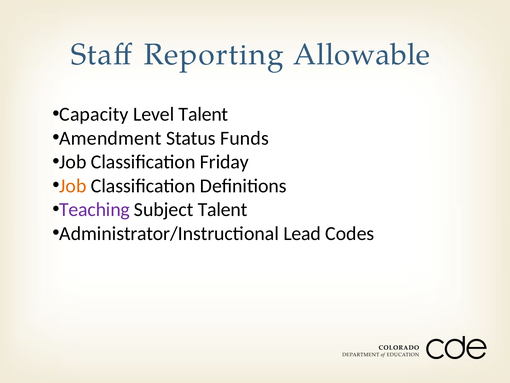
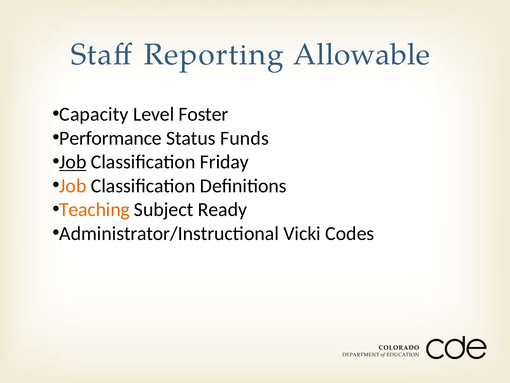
Level Talent: Talent -> Foster (203, 114)
Amendment: Amendment -> Performance (111, 138)
Job underline: none -> present (73, 162)
Teaching colour: purple -> orange (95, 209)
Subject Talent: Talent -> Ready (222, 209)
Lead: Lead -> Vicki (302, 233)
